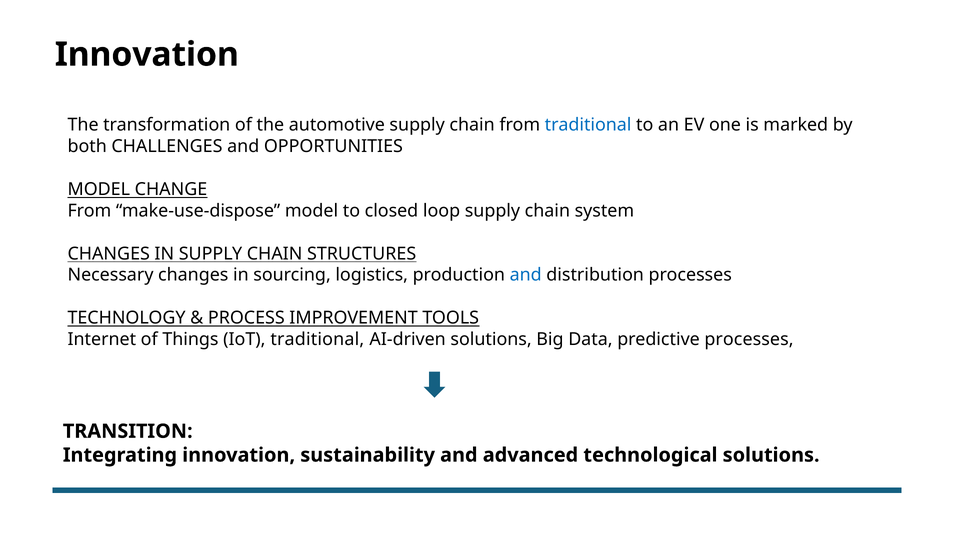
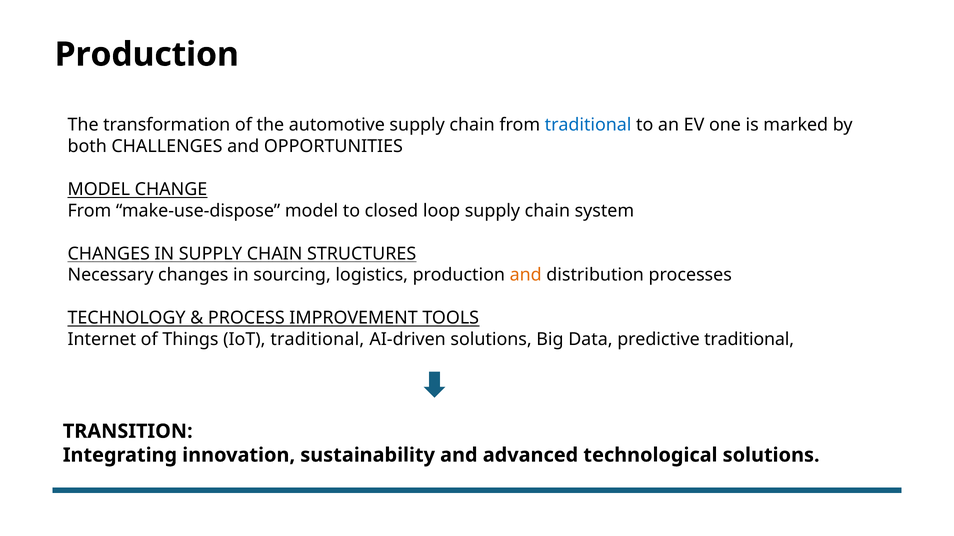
Innovation: Innovation -> Production (147, 55)
and colour: blue -> orange (526, 275)
predictive processes: processes -> traditional (749, 340)
